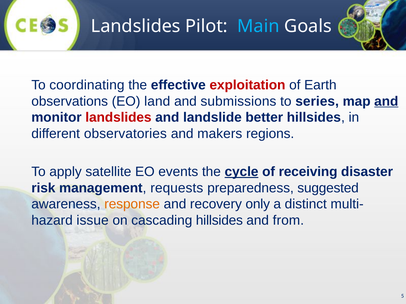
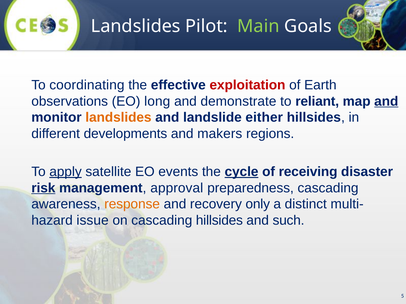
Main colour: light blue -> light green (258, 26)
land: land -> long (157, 101)
submissions: submissions -> demonstrate (238, 101)
series: series -> reliant (317, 101)
landslides colour: red -> orange (118, 118)
better: better -> either (264, 118)
observatories: observatories -> developments (125, 134)
apply underline: none -> present (66, 172)
risk underline: none -> present (43, 188)
requests: requests -> approval (177, 188)
preparedness suggested: suggested -> cascading (328, 188)
from: from -> such (289, 221)
